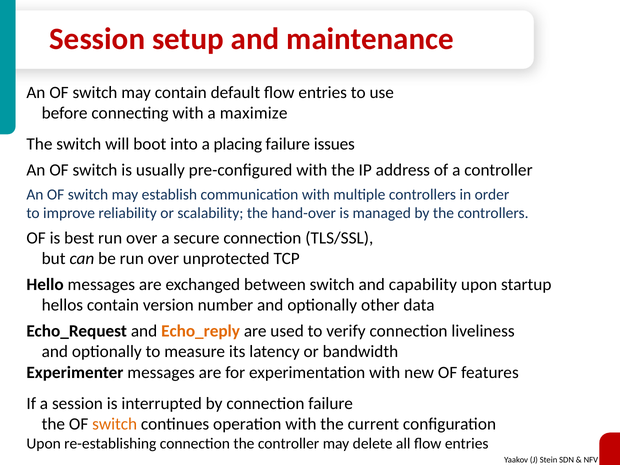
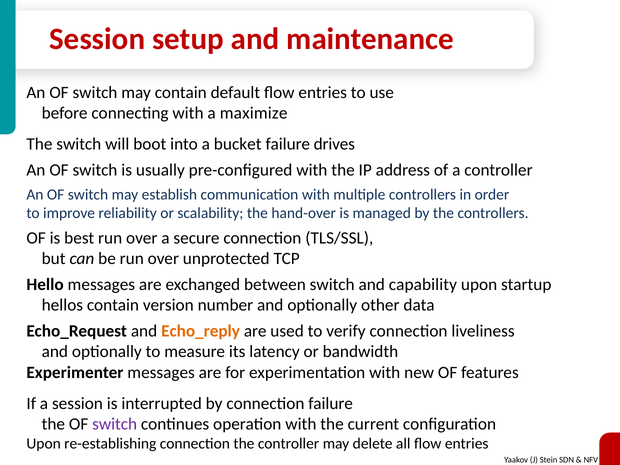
placing: placing -> bucket (238, 144)
issues: issues -> drives (334, 144)
switch colour: orange -> purple (115, 424)
